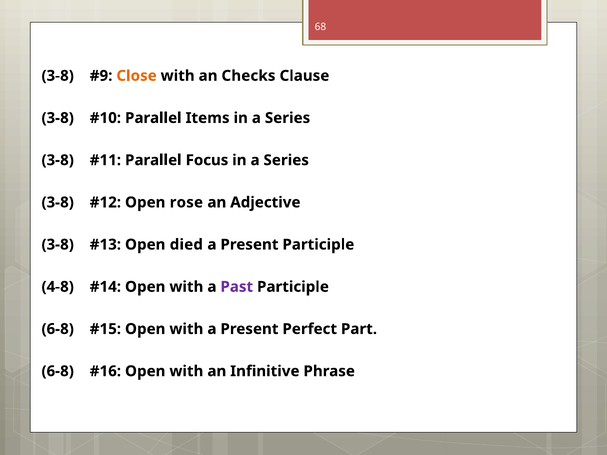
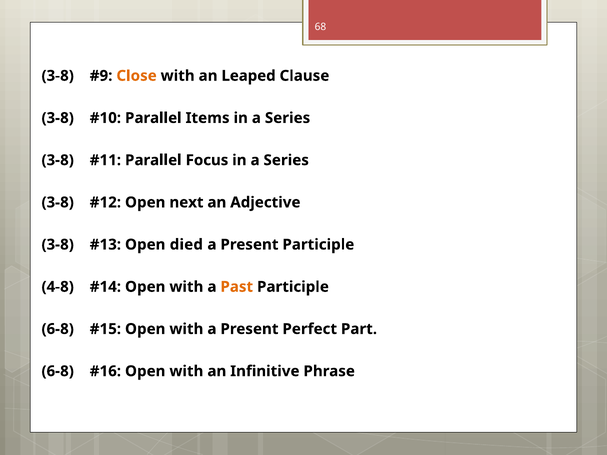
Checks: Checks -> Leaped (249, 76)
rose: rose -> next (186, 202)
Past colour: purple -> orange (237, 287)
